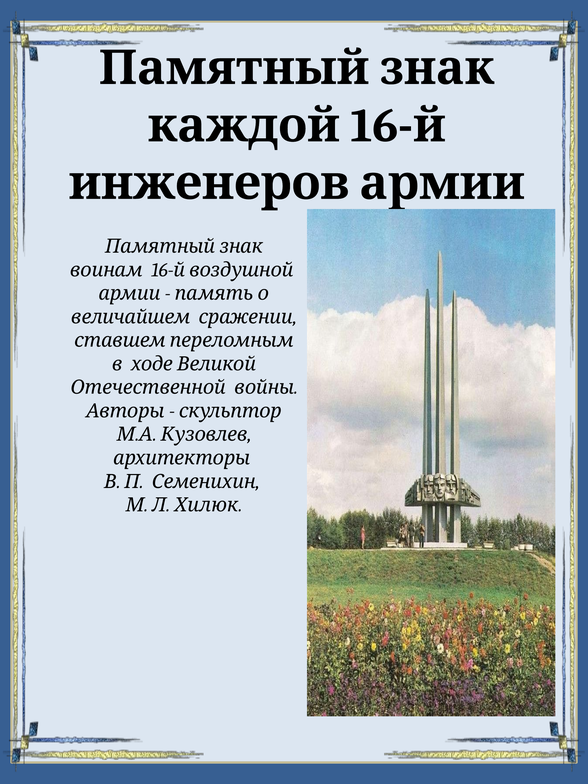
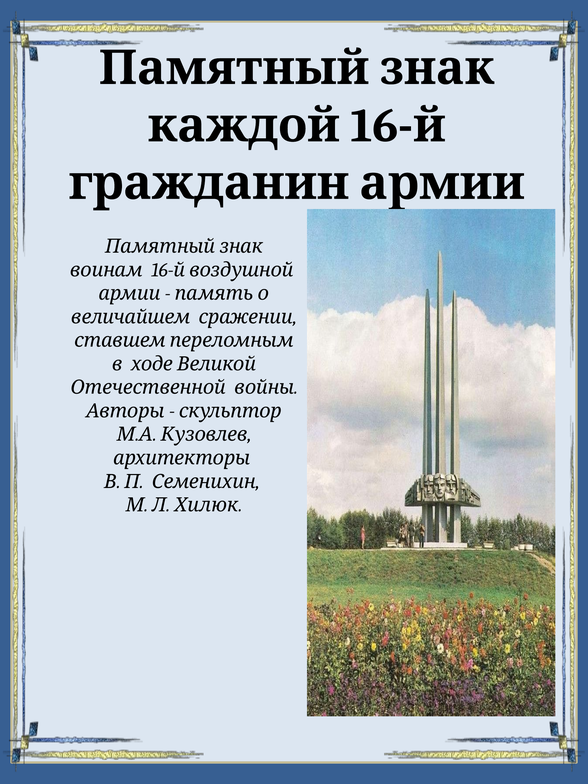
инженеров: инженеров -> гражданин (209, 183)
